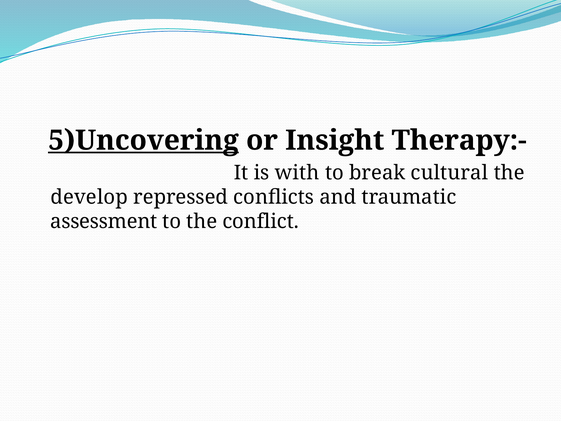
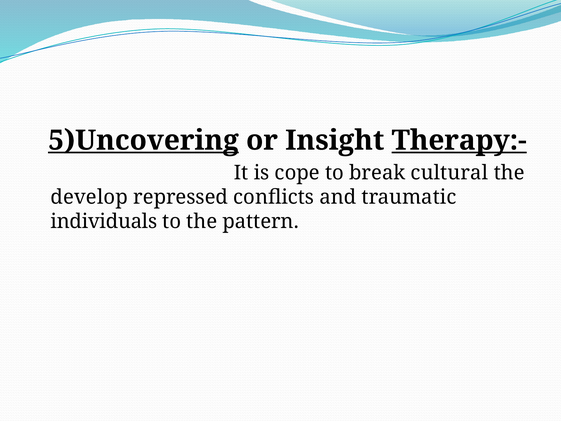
Therapy:- underline: none -> present (459, 140)
with: with -> cope (297, 173)
assessment: assessment -> individuals (104, 221)
conflict: conflict -> pattern (261, 221)
